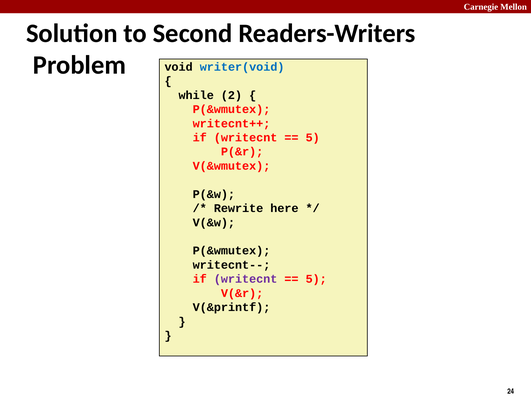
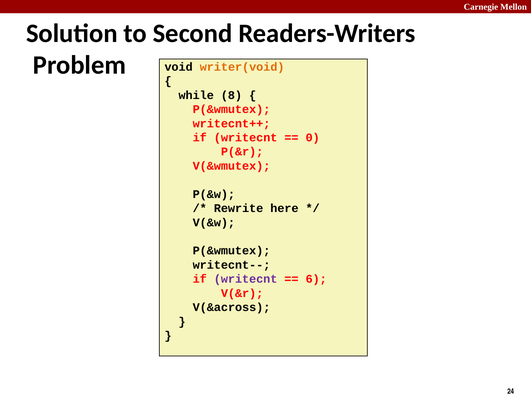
writer(void colour: blue -> orange (242, 67)
2: 2 -> 8 (231, 95)
5: 5 -> 0 (313, 138)
5: 5 -> 6 (316, 279)
V(&printf: V(&printf -> V(&across (232, 308)
